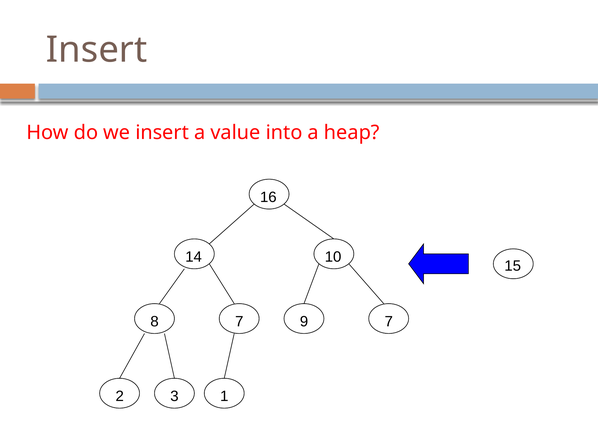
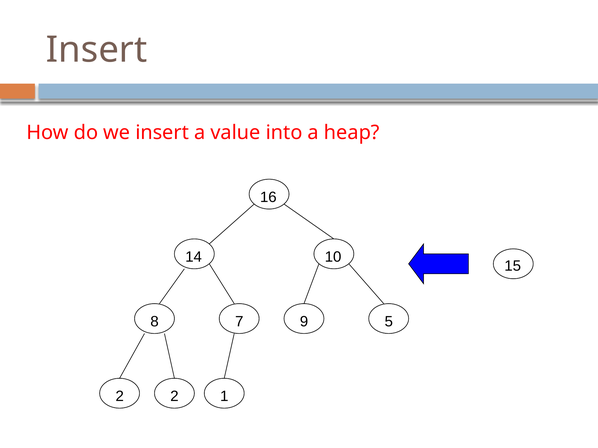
9 7: 7 -> 5 (389, 322)
2 3: 3 -> 2 (174, 397)
